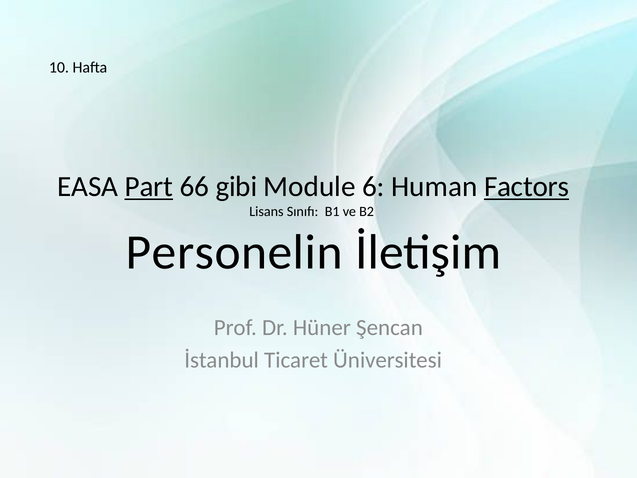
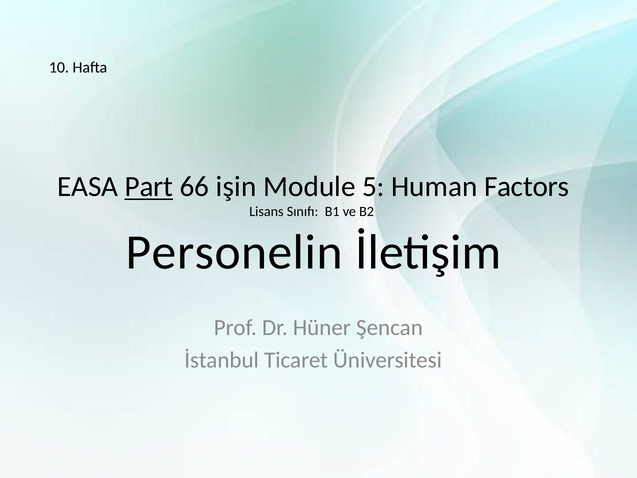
gibi: gibi -> işin (236, 186)
6: 6 -> 5 (373, 186)
Factors underline: present -> none (527, 186)
